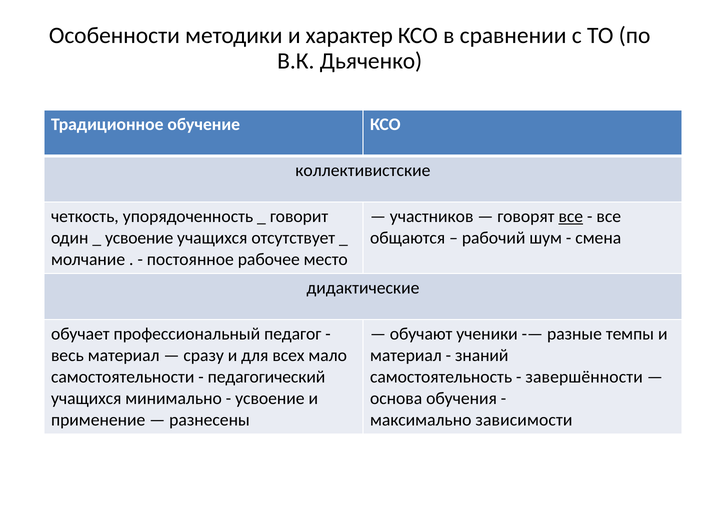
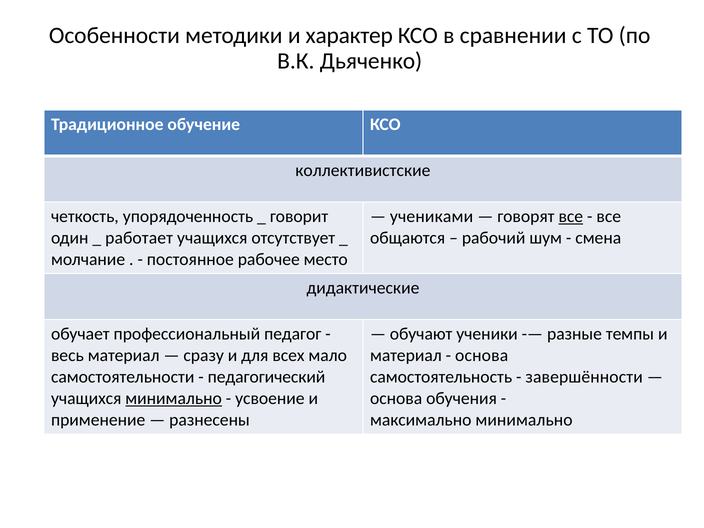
участников: участников -> учениками (432, 217)
усвоение: усвоение -> работает (139, 238)
знаний: знаний -> основа (482, 356)
минимально underline: none -> present (174, 399)
максимально зависимости: зависимости -> минимально (524, 420)
